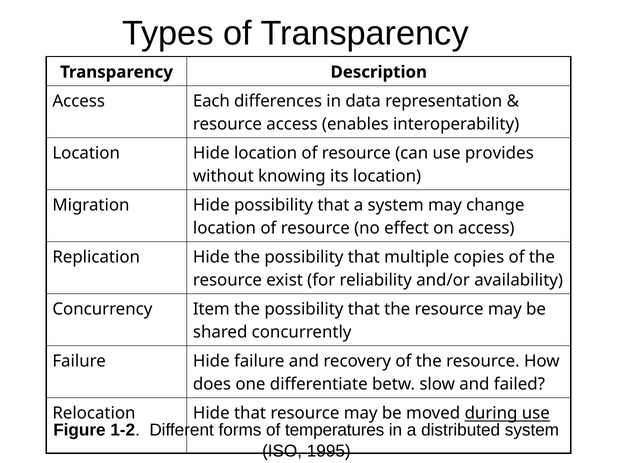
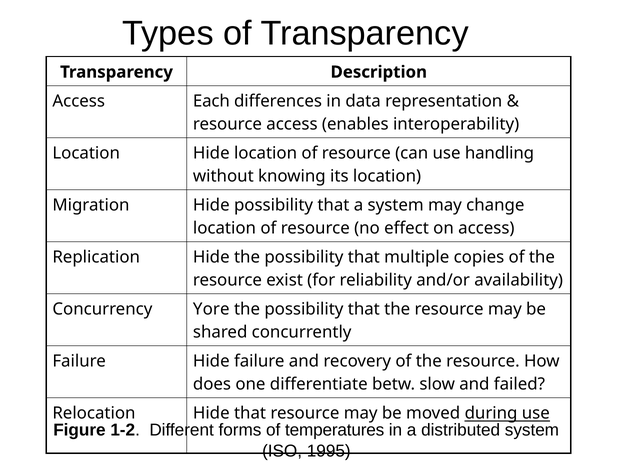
provides: provides -> handling (499, 153)
Item: Item -> Yore (211, 309)
